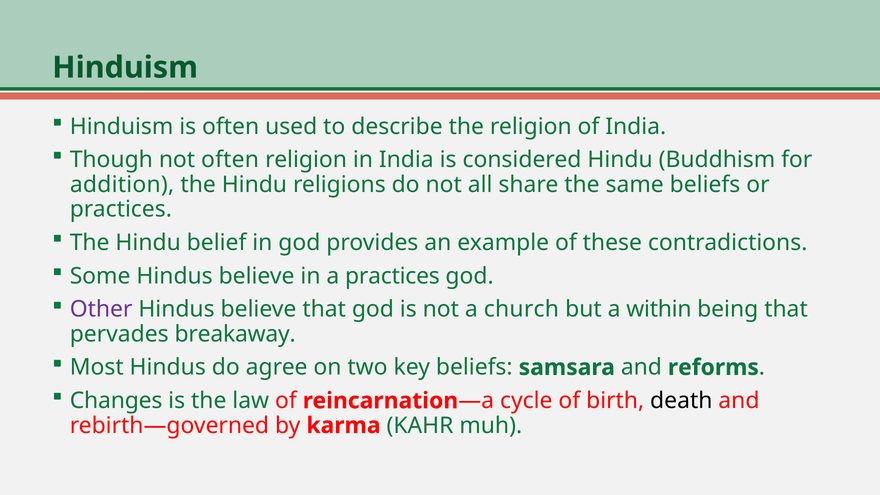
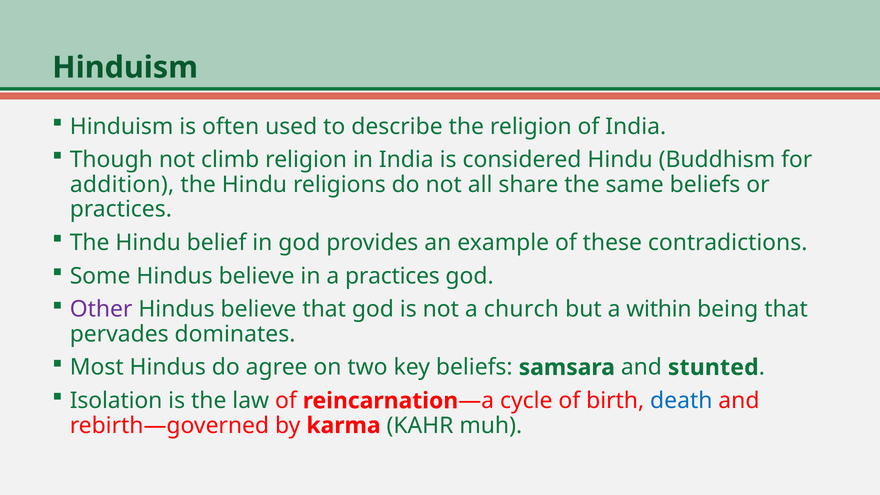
not often: often -> climb (230, 160)
breakaway: breakaway -> dominates (235, 334)
reforms: reforms -> stunted (713, 367)
Changes: Changes -> Isolation (116, 401)
death colour: black -> blue (681, 401)
